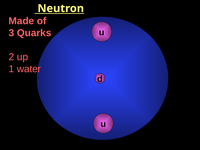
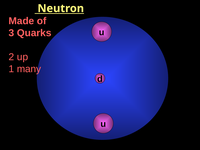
water: water -> many (29, 69)
